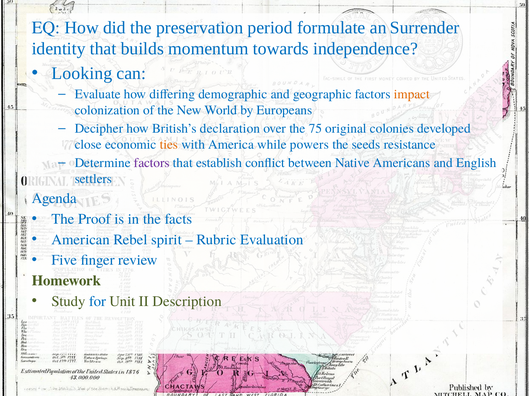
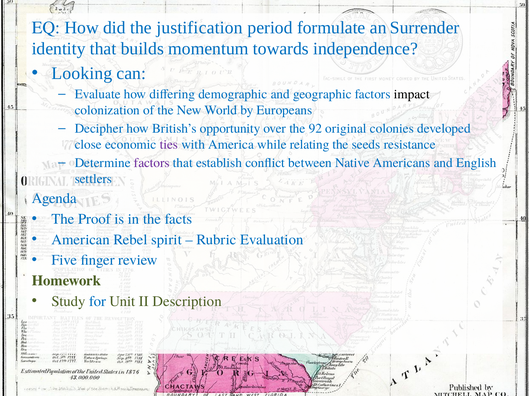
preservation: preservation -> justification (200, 28)
impact colour: orange -> black (412, 94)
declaration: declaration -> opportunity (230, 129)
75: 75 -> 92 (315, 129)
ties colour: orange -> purple (169, 145)
powers: powers -> relating (310, 145)
